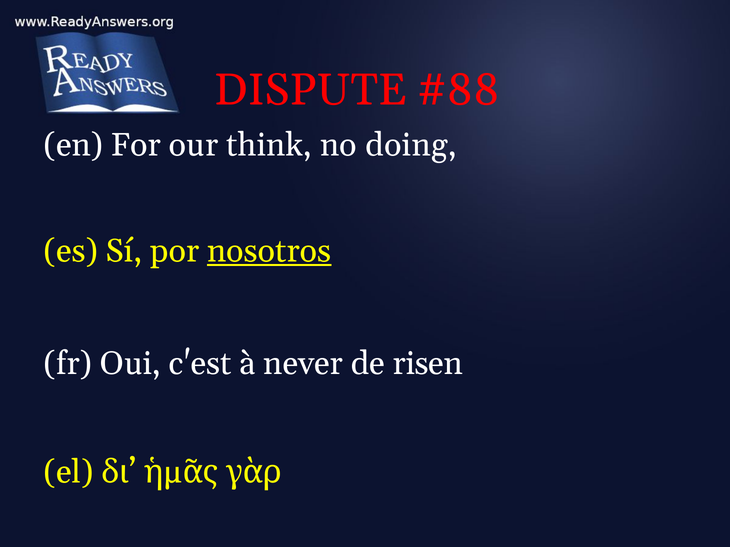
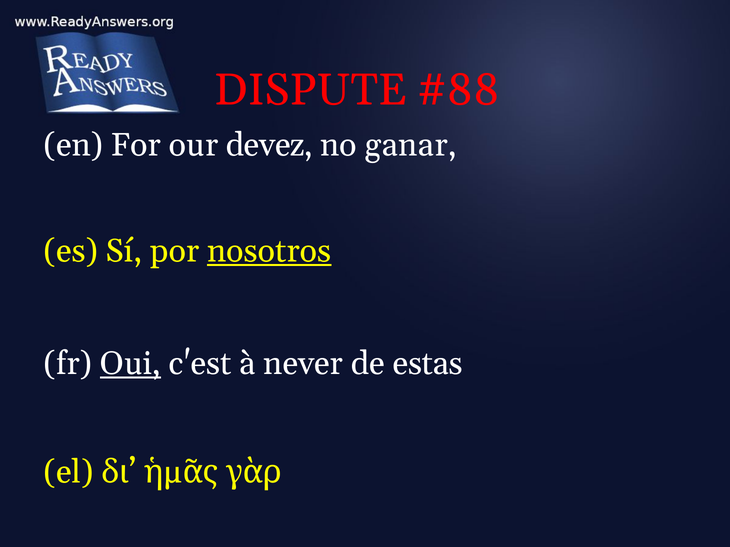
think: think -> devez (269, 145)
doing: doing -> ganar (411, 145)
Oui underline: none -> present (130, 364)
risen: risen -> estas (428, 364)
